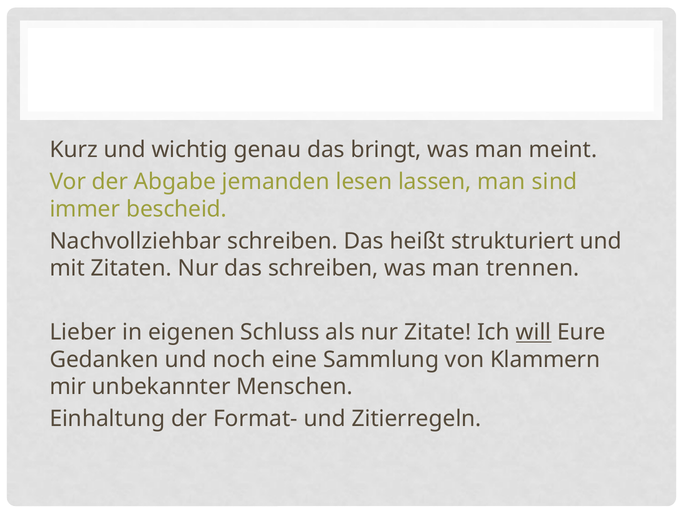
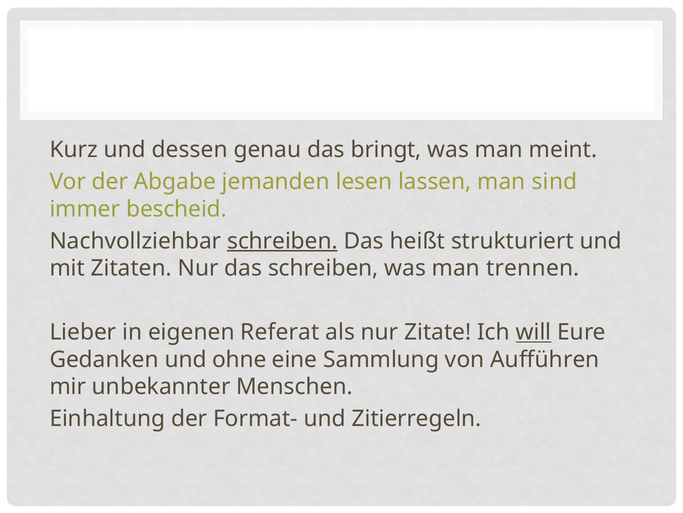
wichtig: wichtig -> dessen (190, 150)
schreiben underline: none -> present (282, 241)
Schluss: Schluss -> Referat (280, 332)
noch: noch -> ohne (239, 359)
Klammern: Klammern -> Aufführen (545, 359)
